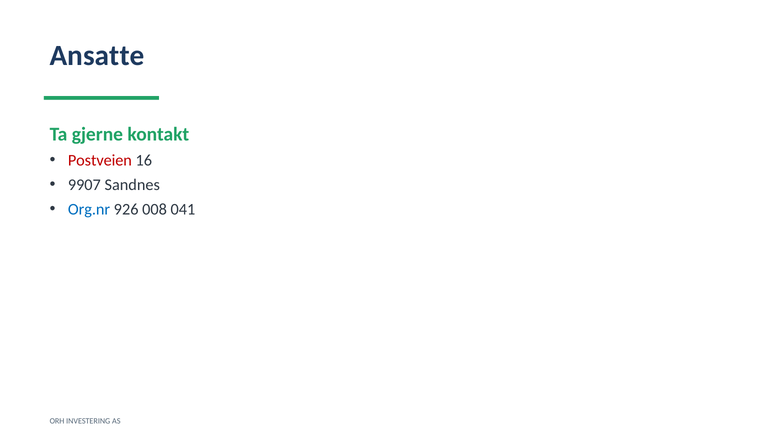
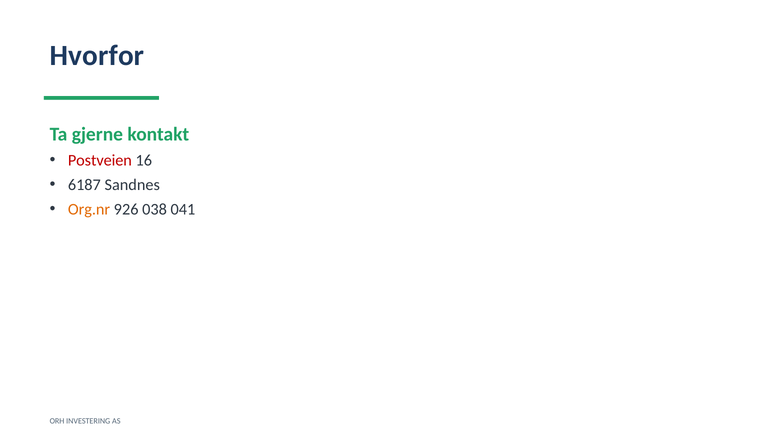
Ansatte: Ansatte -> Hvorfor (97, 56)
9907: 9907 -> 6187 (84, 185)
Org.nr colour: blue -> orange (89, 209)
008: 008 -> 038 (155, 209)
